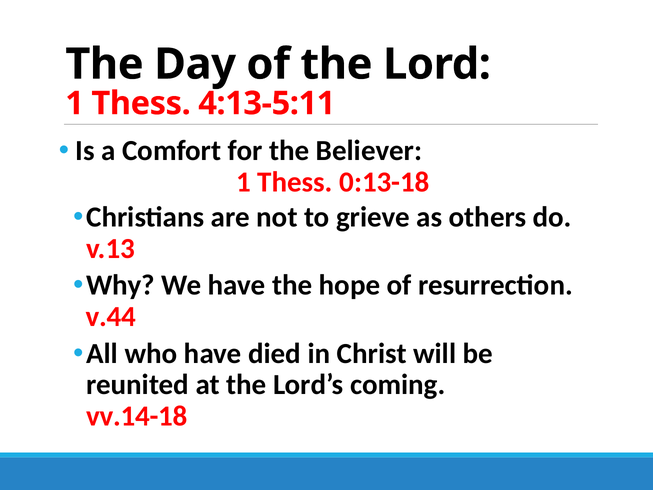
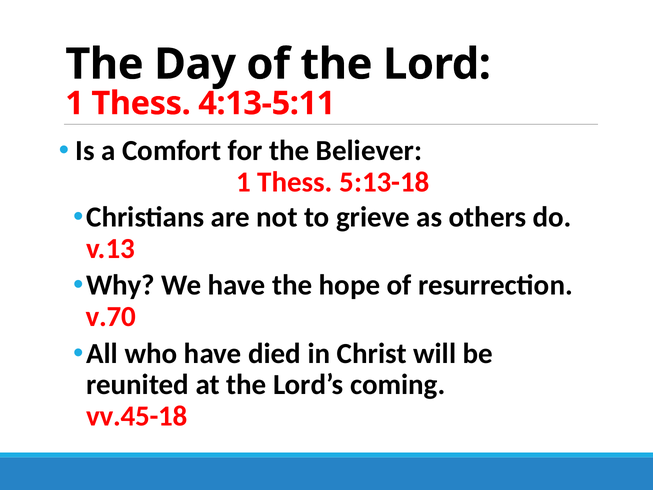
0:13-18: 0:13-18 -> 5:13-18 (385, 182)
v.44: v.44 -> v.70 (111, 317)
vv.14-18: vv.14-18 -> vv.45-18 (137, 416)
